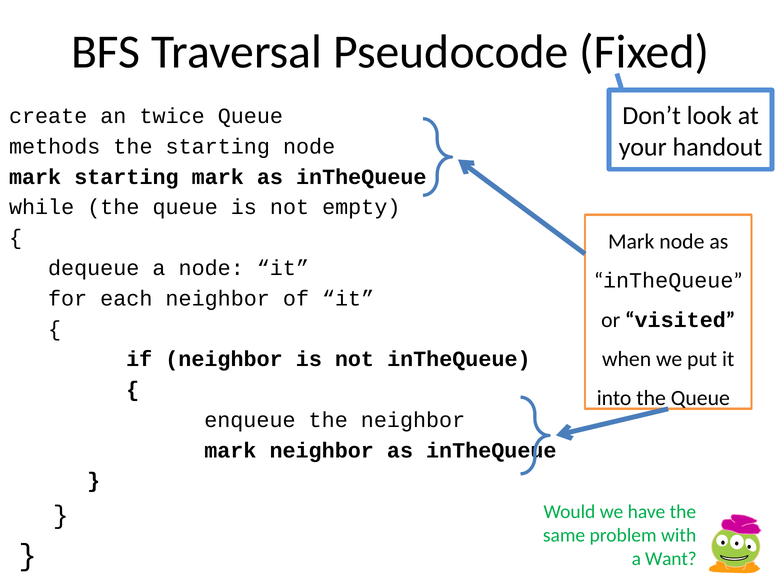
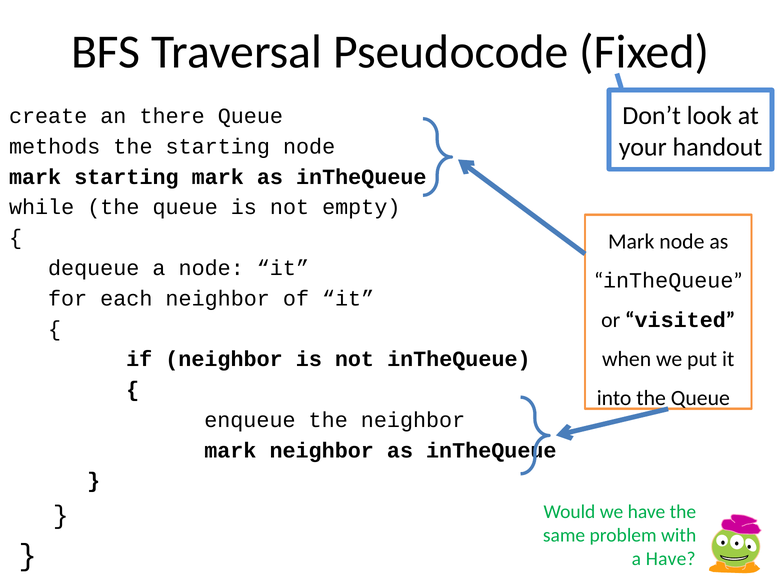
twice: twice -> there (172, 116)
a Want: Want -> Have (671, 558)
